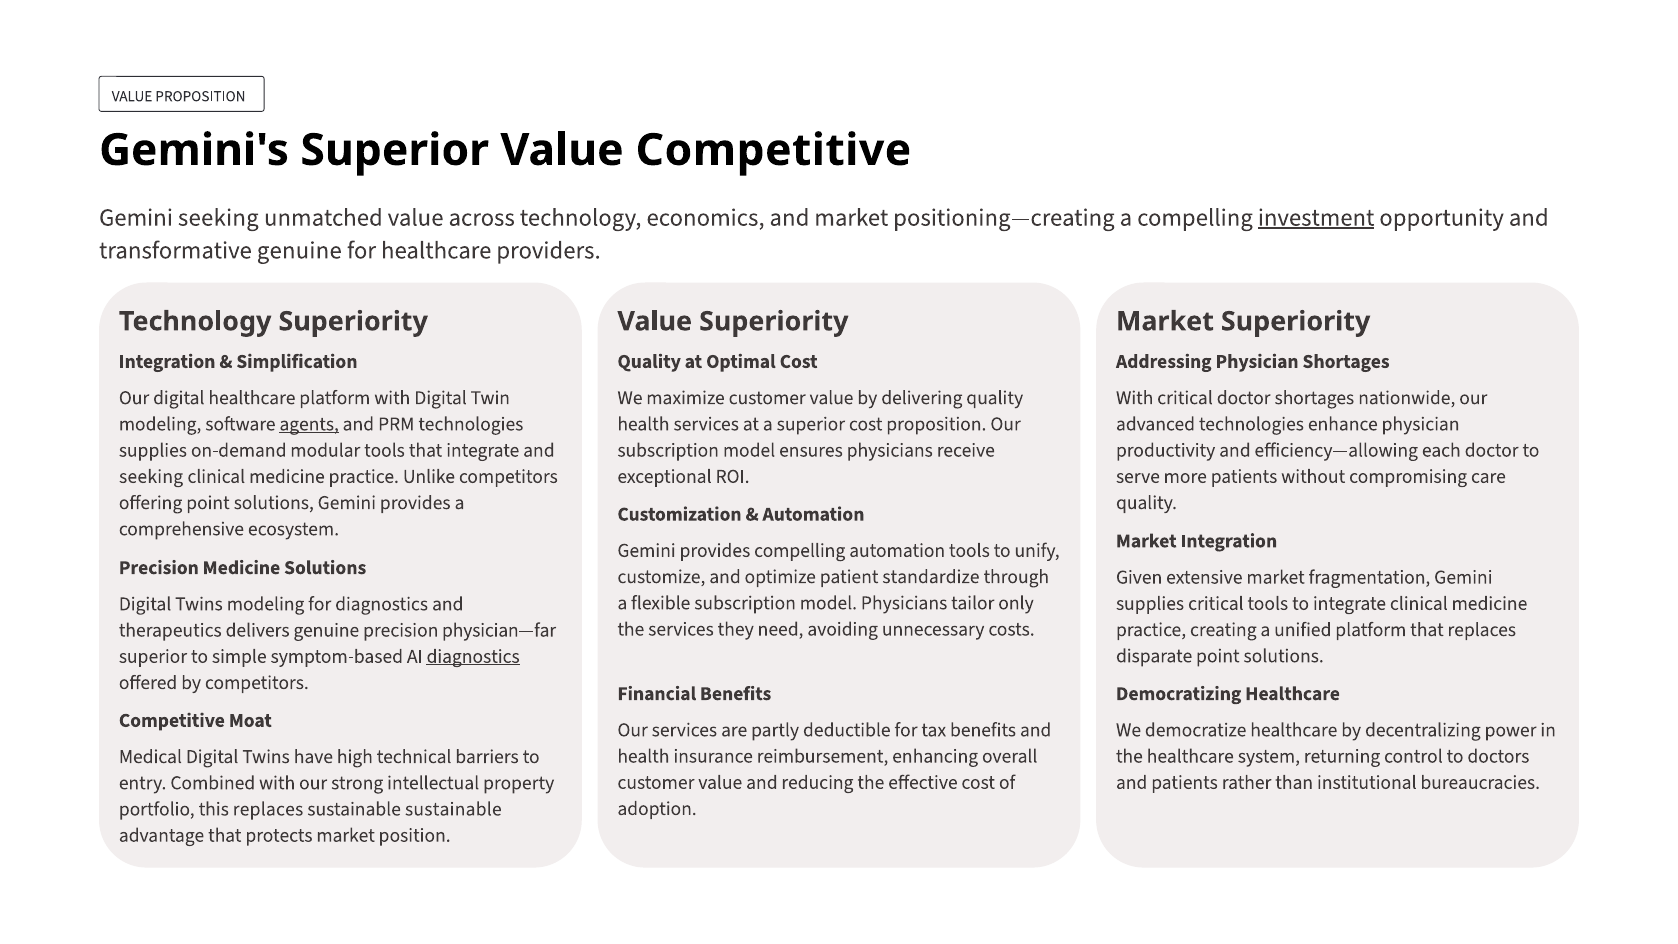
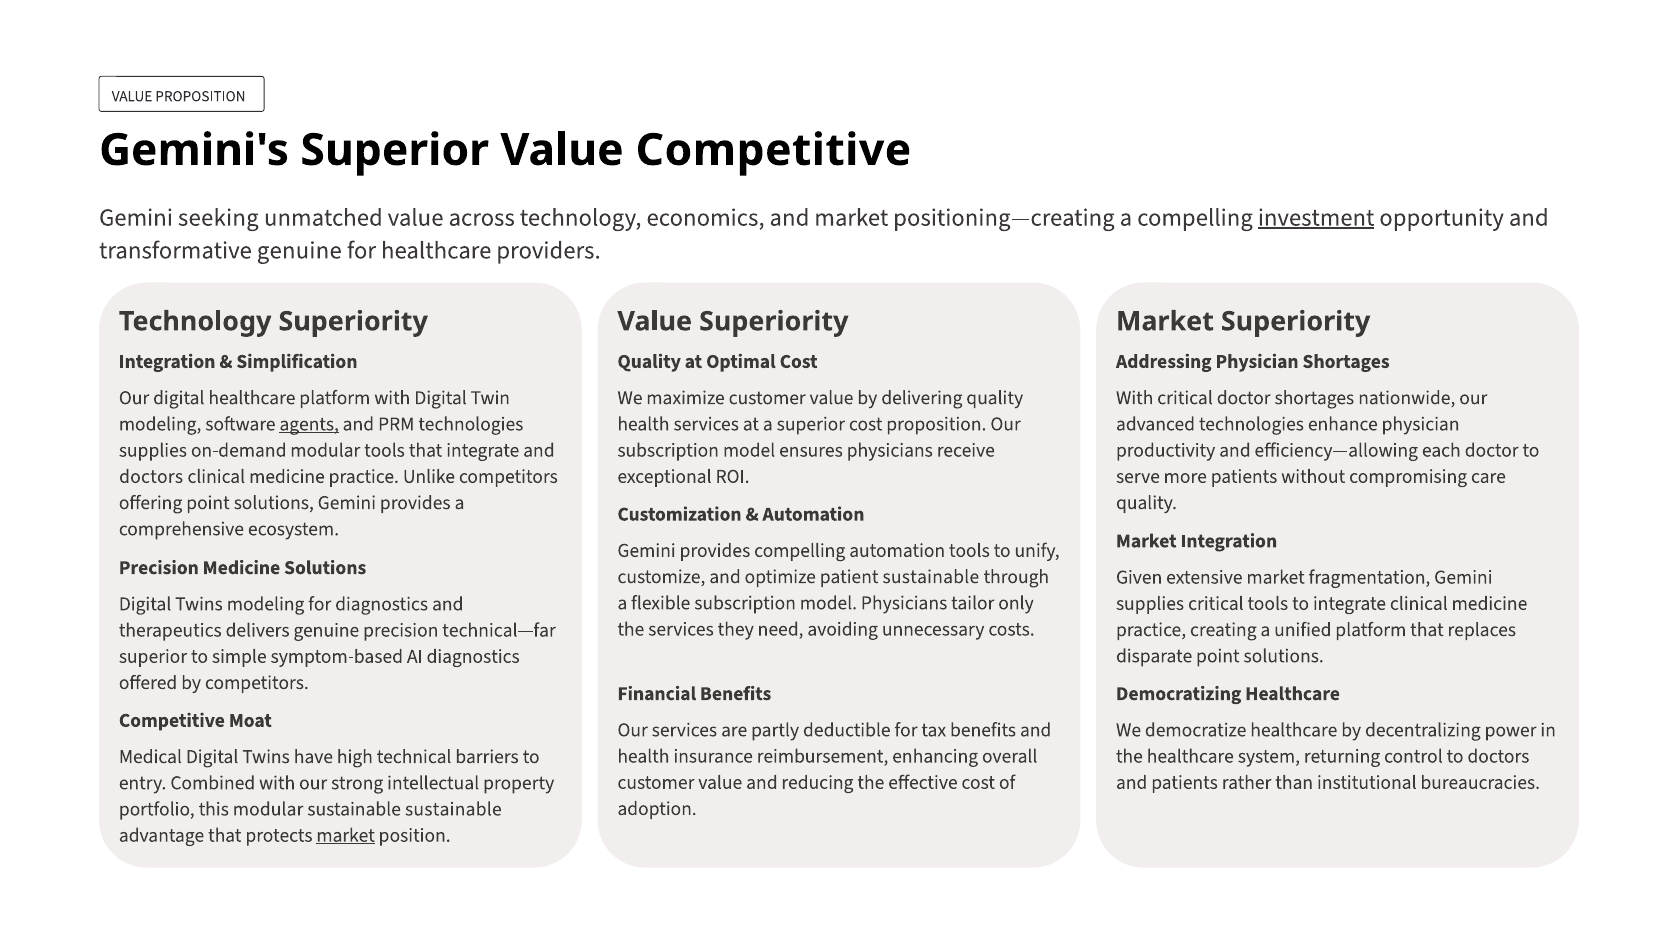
seeking: seeking -> doctors (151, 476)
patient standardize: standardize -> sustainable (931, 577)
physician—far: physician—far -> technical—far (499, 630)
diagnostics underline: present -> none (473, 656)
this replaces: replaces -> modular (268, 809)
market underline: none -> present (346, 835)
